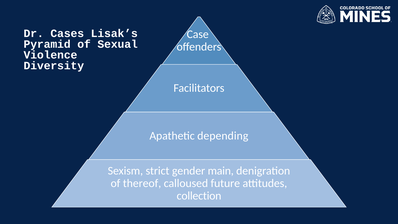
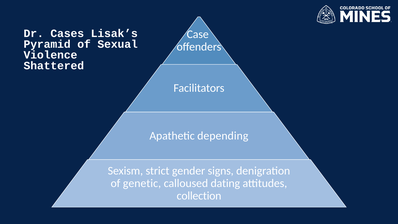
Diversity: Diversity -> Shattered (54, 66)
main: main -> signs (221, 171)
thereof: thereof -> genetic (142, 183)
future: future -> dating (225, 183)
